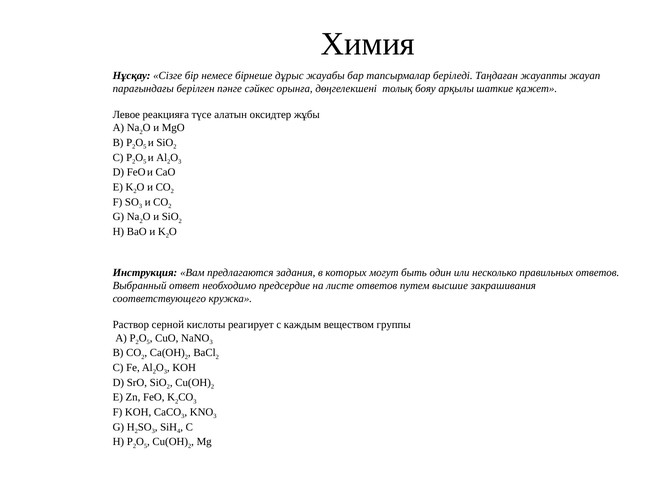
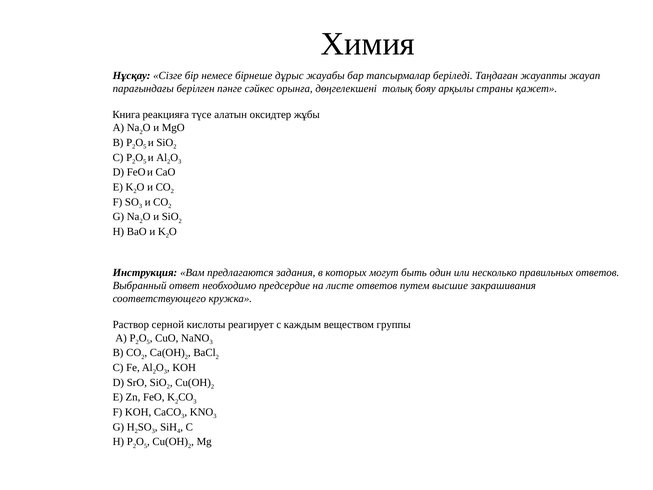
шаткие: шаткие -> страны (495, 88)
Левое: Левое -> Книга (126, 115)
